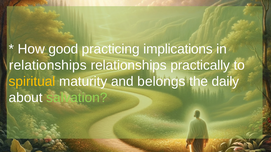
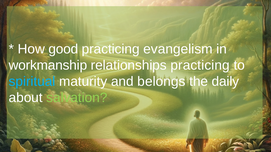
implications: implications -> evangelism (178, 49)
relationships: relationships -> workmanship (48, 65)
relationships practically: practically -> practicing (200, 65)
spiritual colour: yellow -> light blue (32, 82)
